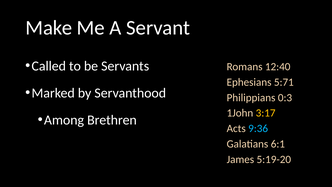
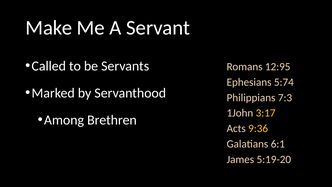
12:40: 12:40 -> 12:95 (278, 67)
5:71: 5:71 -> 5:74 (284, 82)
0:3: 0:3 -> 7:3 (285, 98)
9:36 colour: light blue -> yellow (258, 128)
